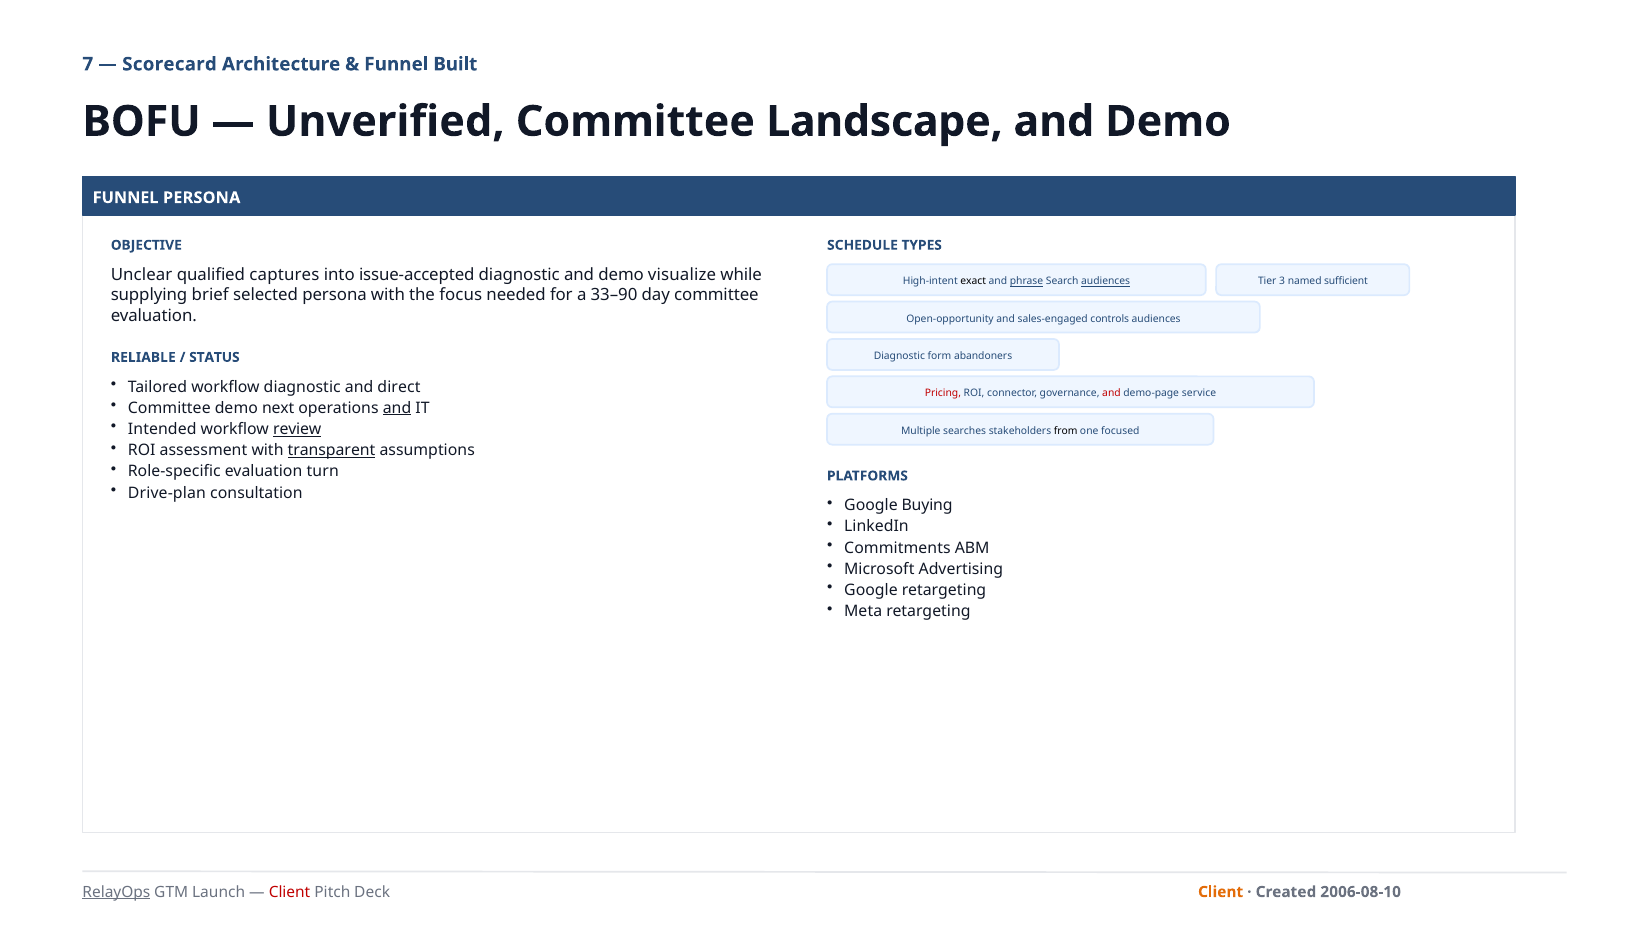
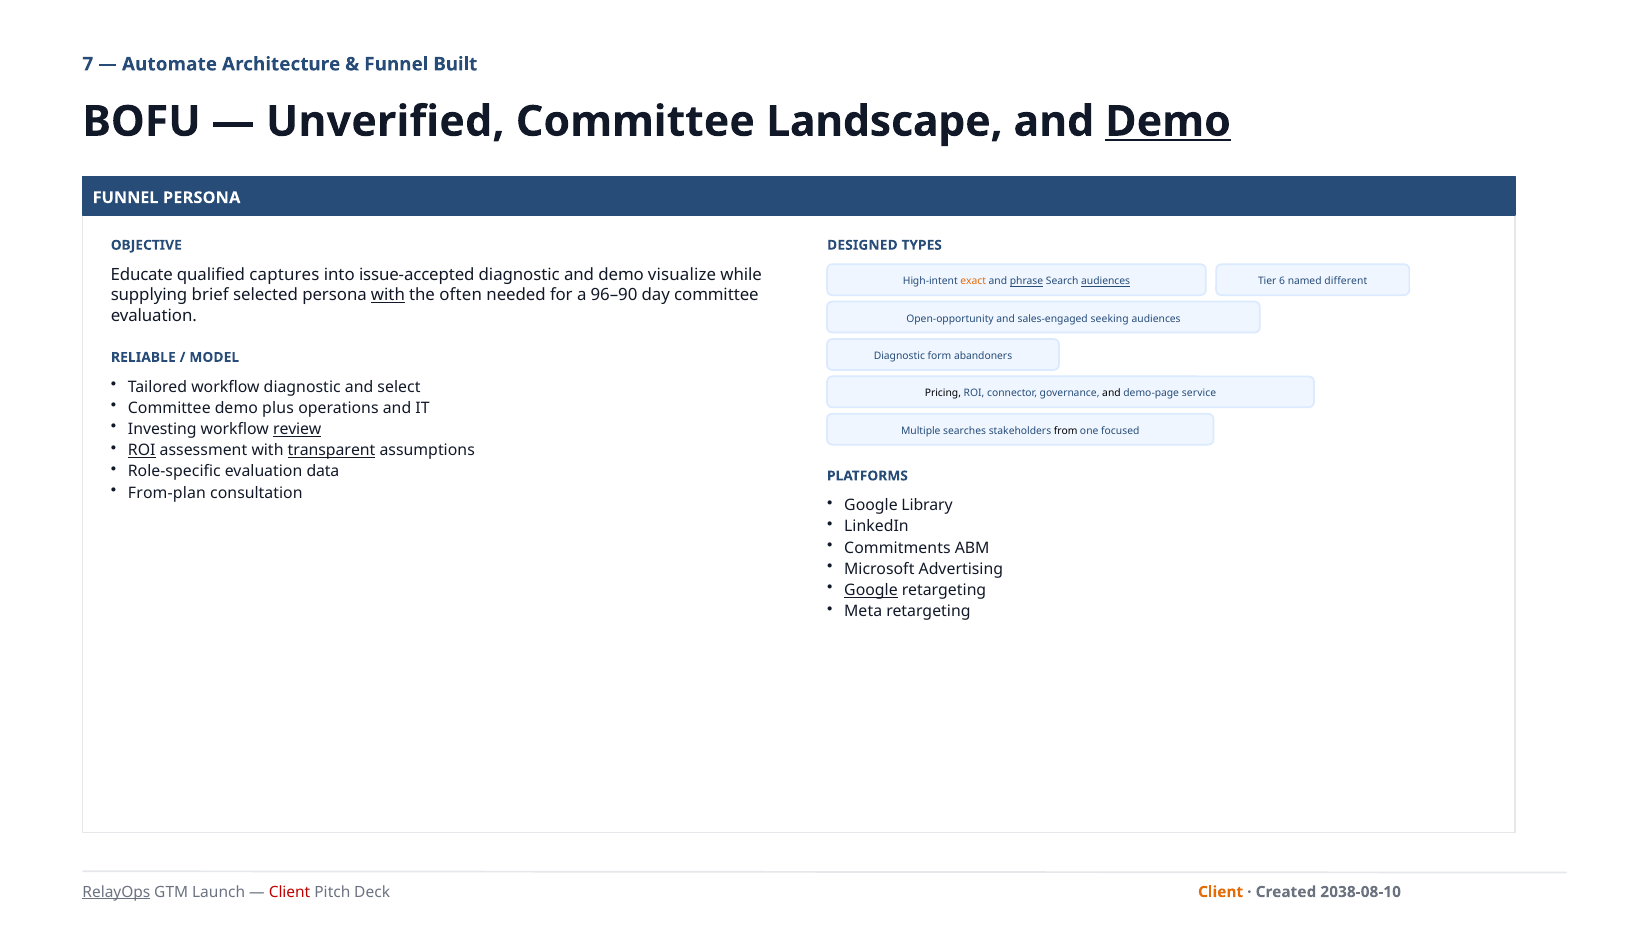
Scorecard: Scorecard -> Automate (170, 64)
Demo underline: none -> present (1168, 122)
SCHEDULE: SCHEDULE -> DESIGNED (862, 245)
Unclear: Unclear -> Educate (142, 275)
exact colour: black -> orange (973, 281)
3: 3 -> 6 (1282, 281)
sufficient: sufficient -> different (1346, 281)
with underline: none -> present (388, 295)
focus: focus -> often (461, 295)
33–90: 33–90 -> 96–90 (614, 295)
controls: controls -> seeking (1110, 319)
STATUS: STATUS -> MODEL (214, 357)
direct: direct -> select (399, 387)
Pricing colour: red -> black (943, 393)
and colour: red -> black (1111, 393)
next: next -> plus (278, 408)
and underline: present -> none (397, 408)
Intended: Intended -> Investing (162, 429)
ROI underline: none -> present (142, 450)
turn: turn -> data (323, 472)
Drive-plan: Drive-plan -> From-plan (167, 493)
Buying: Buying -> Library (927, 505)
Google underline: none -> present (871, 590)
2006-08-10: 2006-08-10 -> 2038-08-10 (1361, 892)
